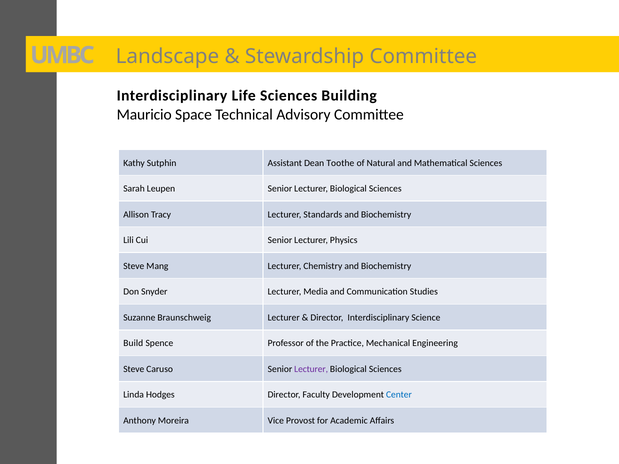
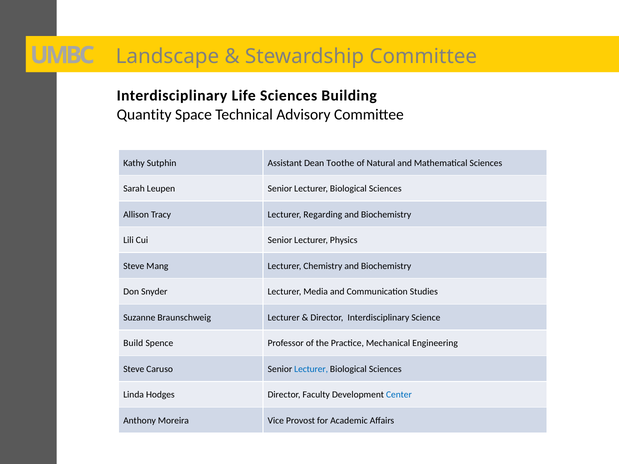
Mauricio: Mauricio -> Quantity (144, 115)
Standards: Standards -> Regarding (323, 215)
Lecturer colour: purple -> blue (311, 369)
